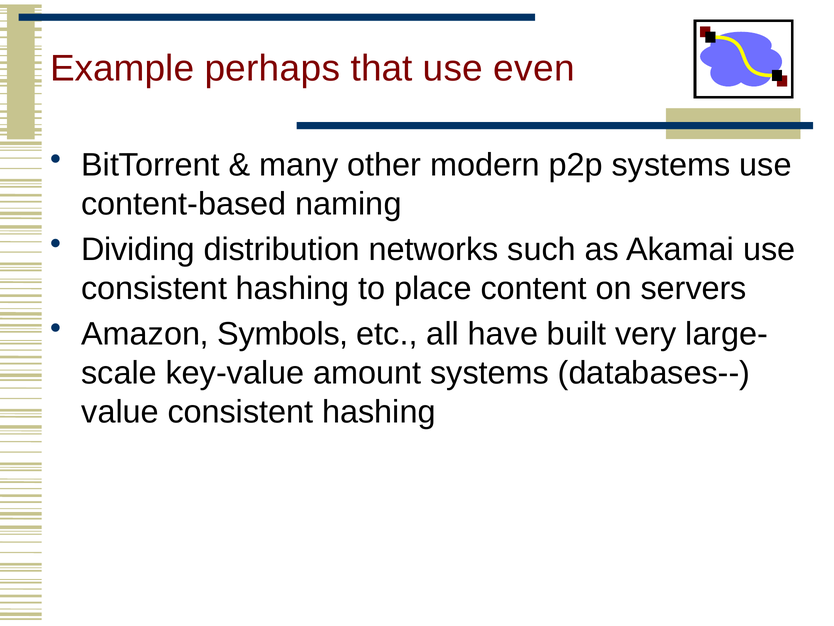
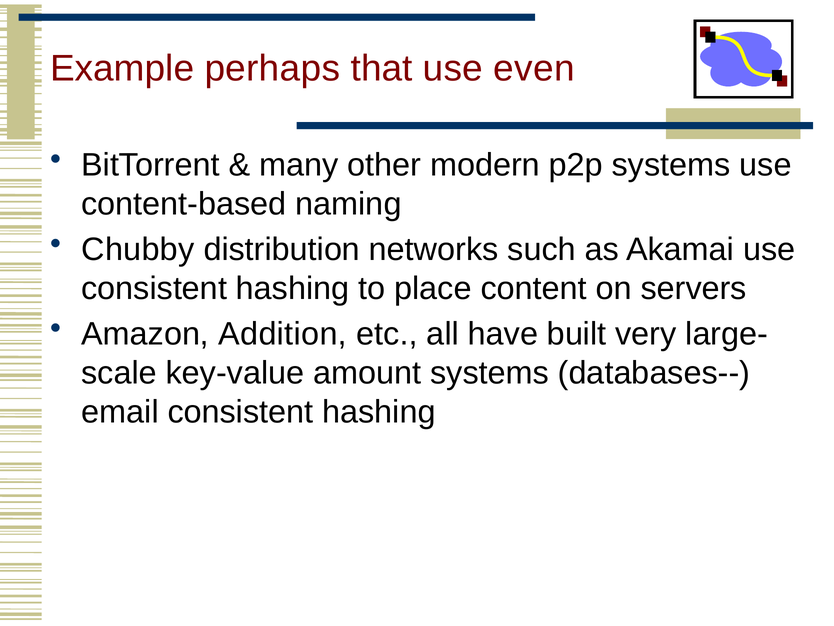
Dividing: Dividing -> Chubby (138, 249)
Symbols: Symbols -> Addition (283, 334)
value: value -> email (120, 412)
